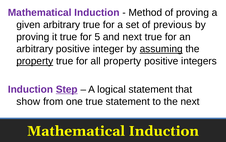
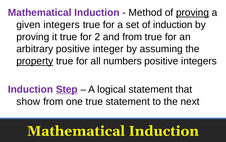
proving underline: none -> present (193, 13)
given arbitrary: arbitrary -> integers (62, 25)
of previous: previous -> induction (173, 25)
5: 5 -> 2 (97, 37)
and next: next -> from (132, 37)
assuming underline: present -> none (161, 49)
all property: property -> numbers (122, 61)
